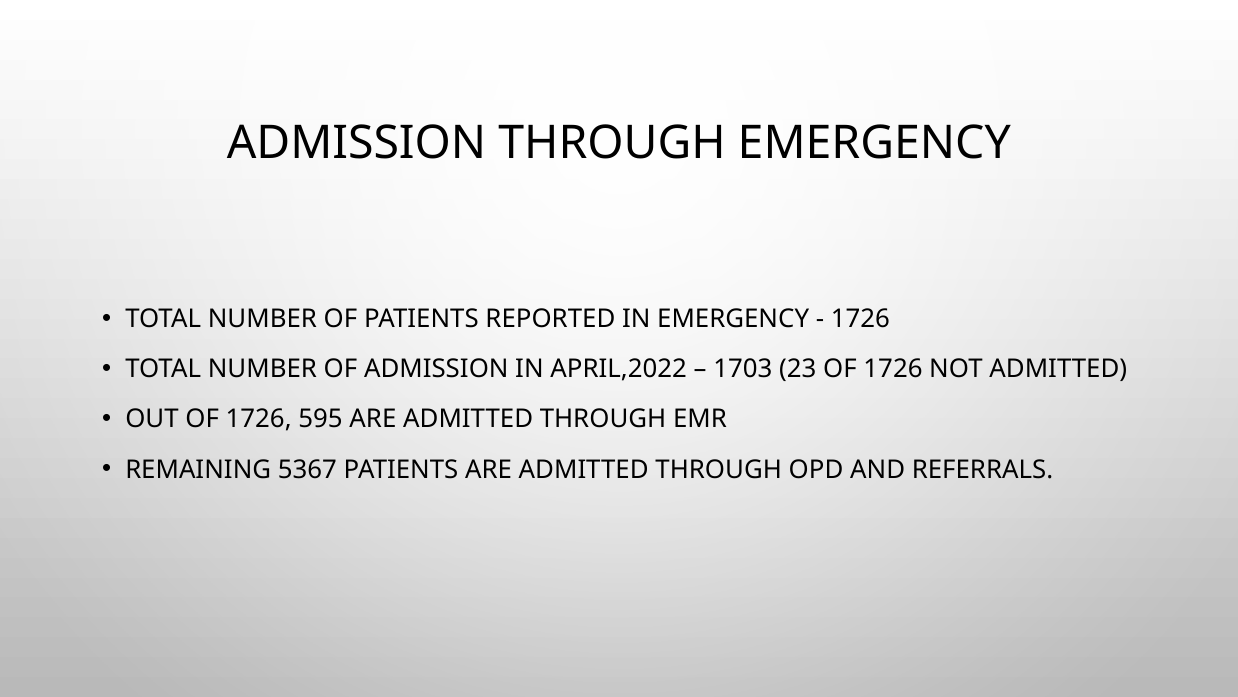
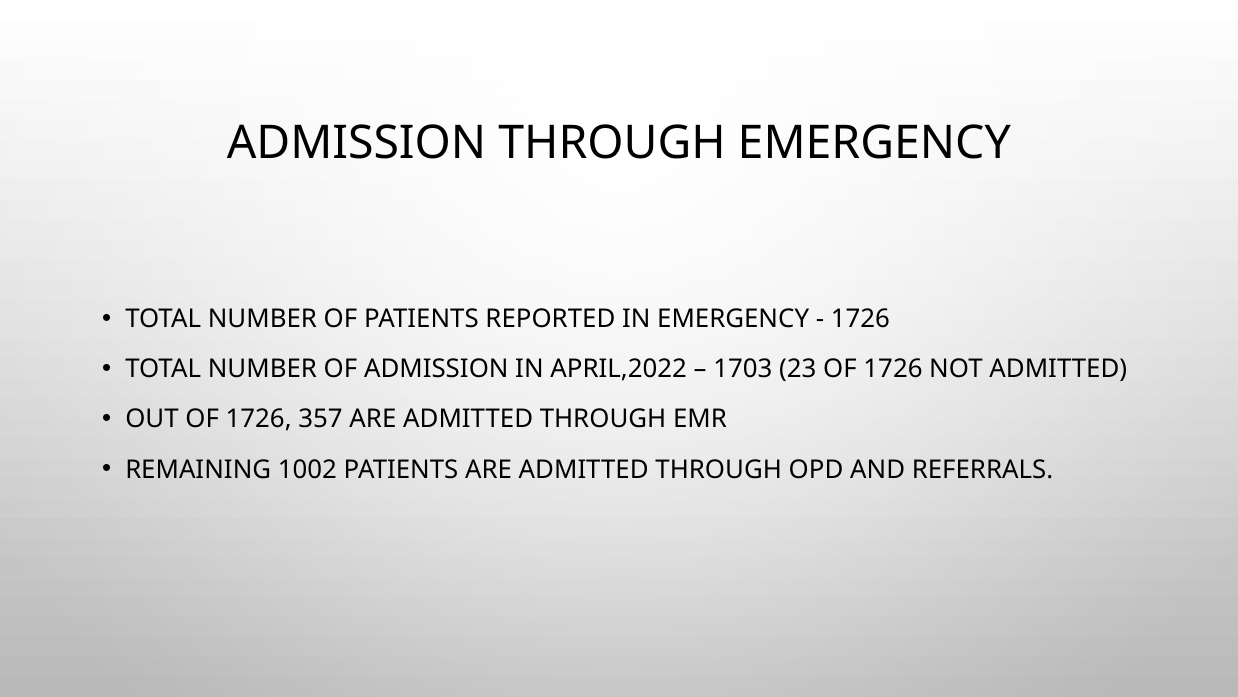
595: 595 -> 357 (321, 419)
5367: 5367 -> 1002 (307, 469)
